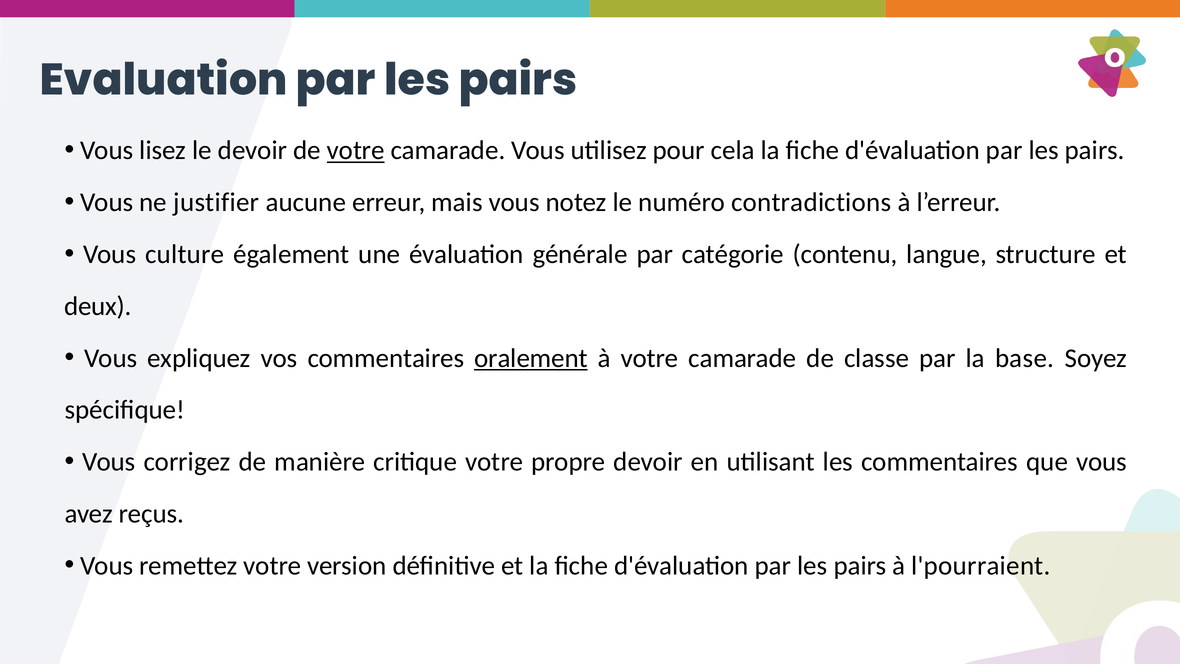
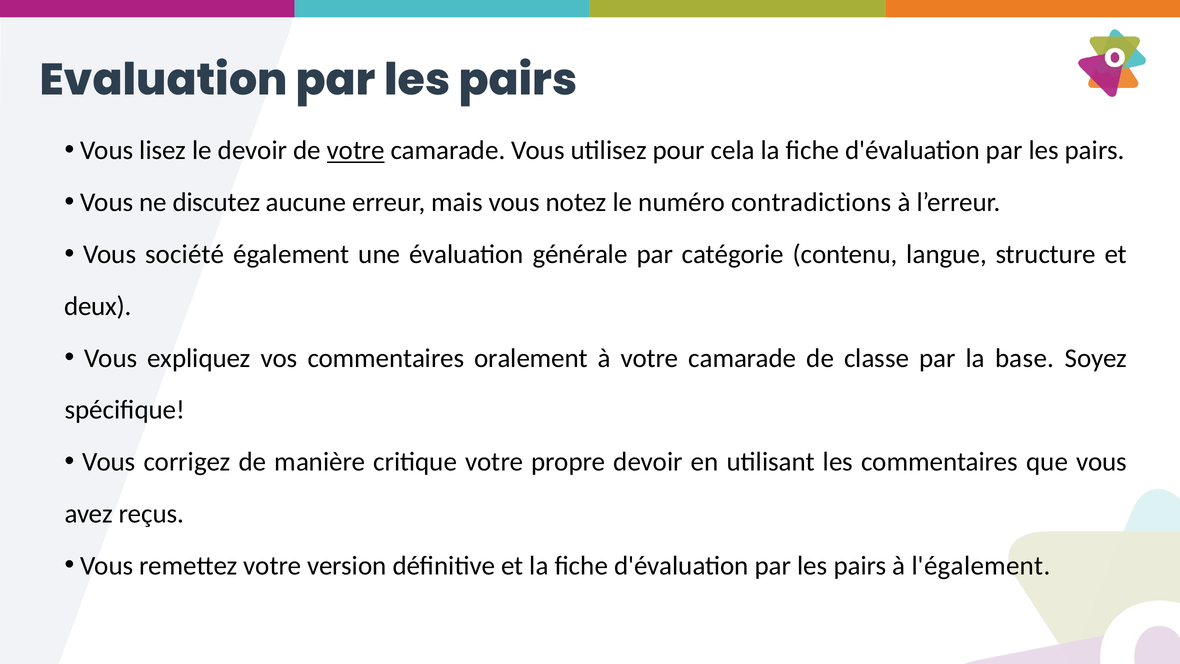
justifier: justifier -> discutez (217, 202)
culture: culture -> société (185, 254)
oralement underline: present -> none (531, 358)
l'pourraient: l'pourraient -> l'également (981, 566)
